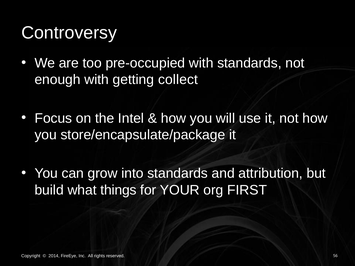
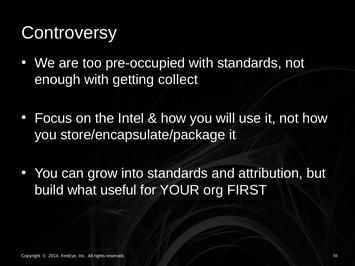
things: things -> useful (118, 190)
